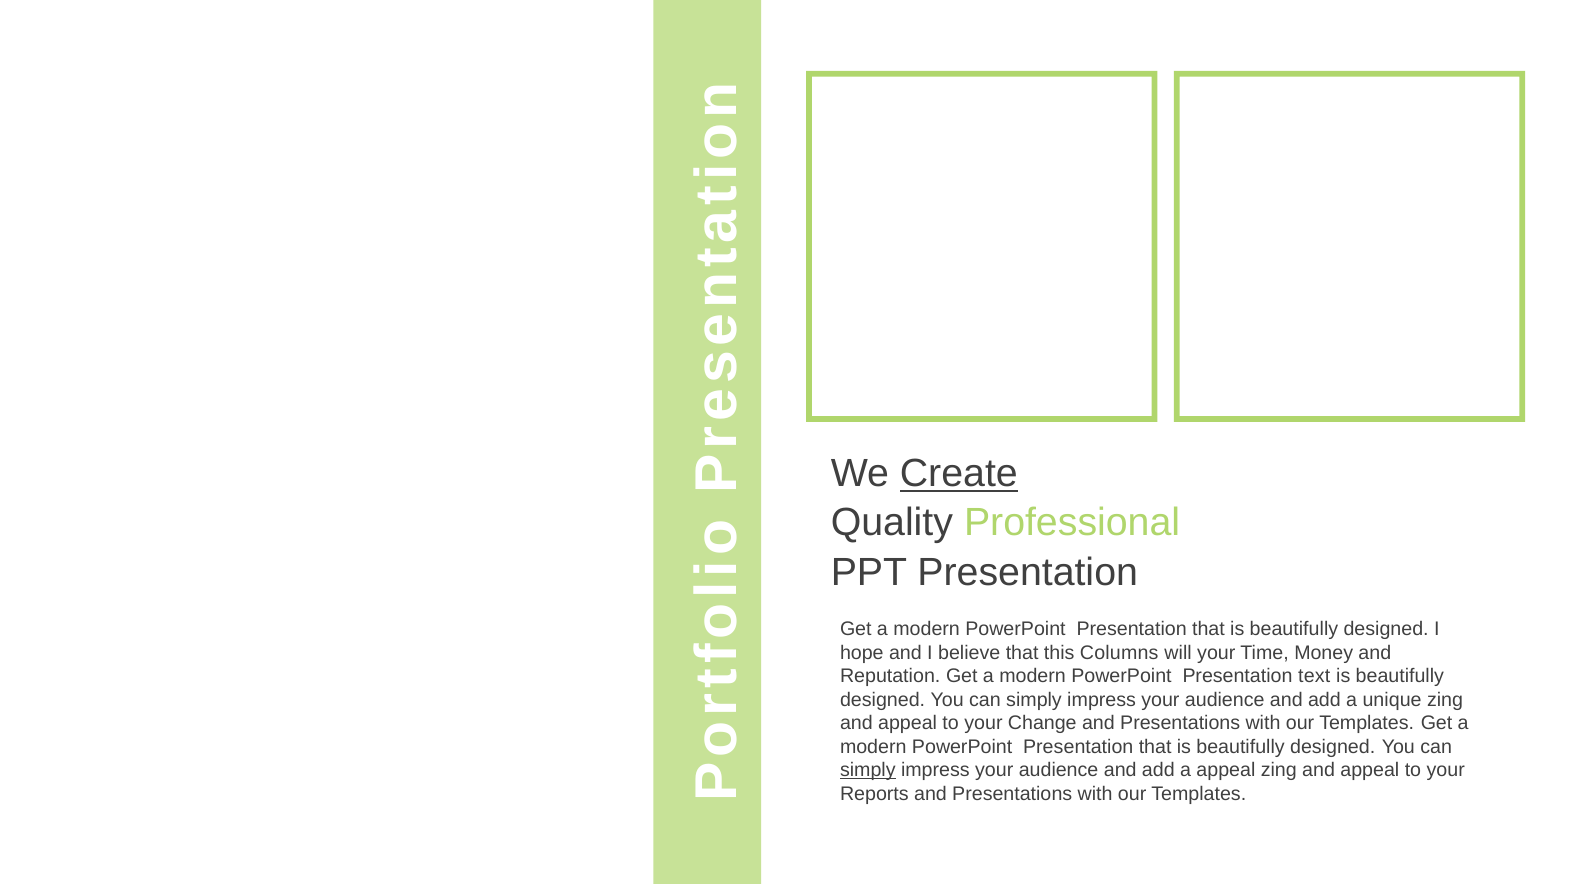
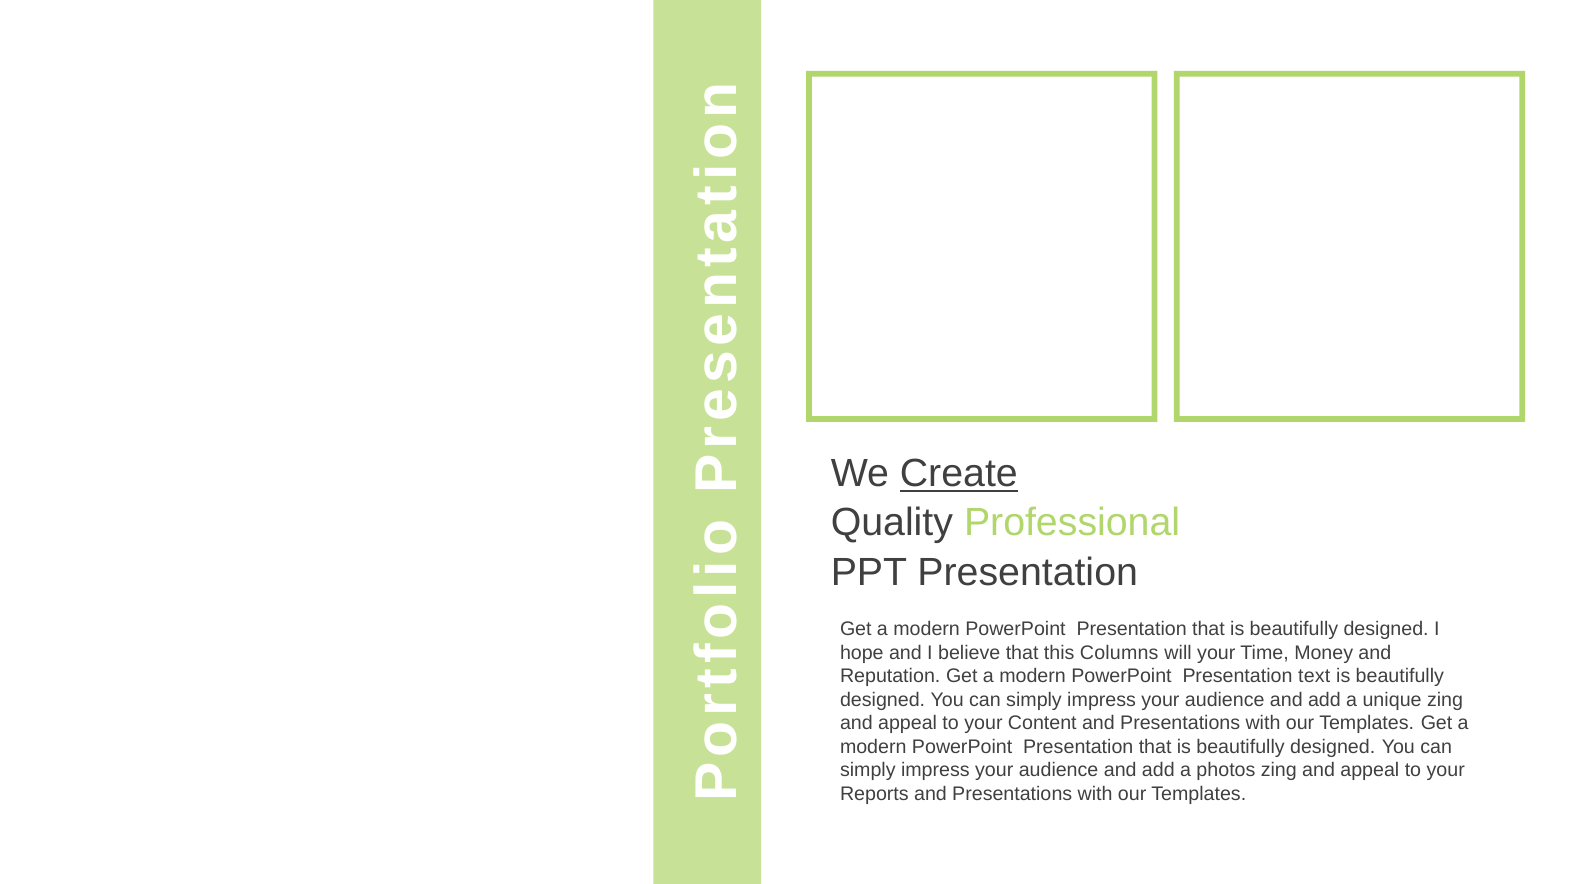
Change: Change -> Content (1042, 724)
simply underline: present -> none (868, 771)
a appeal: appeal -> photos (1226, 771)
